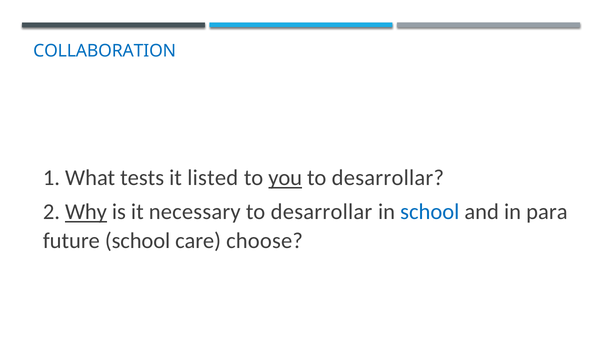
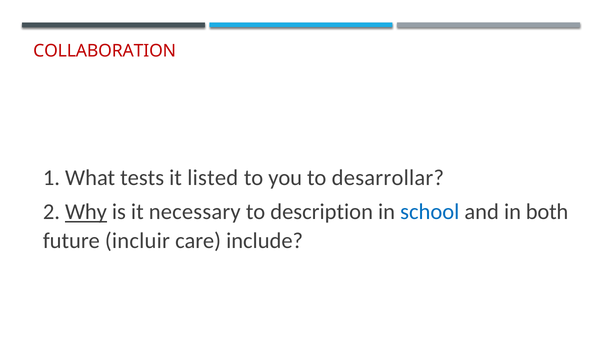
COLLABORATION colour: blue -> red (105, 51)
you underline: present -> none (285, 178)
desarrollar: desarrollar -> description (322, 212)
para: para -> both (547, 212)
future school: school -> incluir (137, 241)
choose: choose -> include (265, 241)
